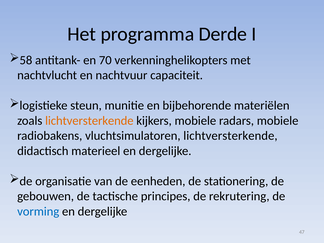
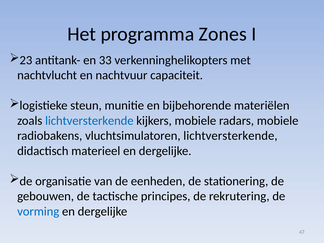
Derde: Derde -> Zones (223, 34)
58: 58 -> 23 (26, 60)
70: 70 -> 33 (105, 60)
lichtversterkende colour: orange -> blue (89, 121)
